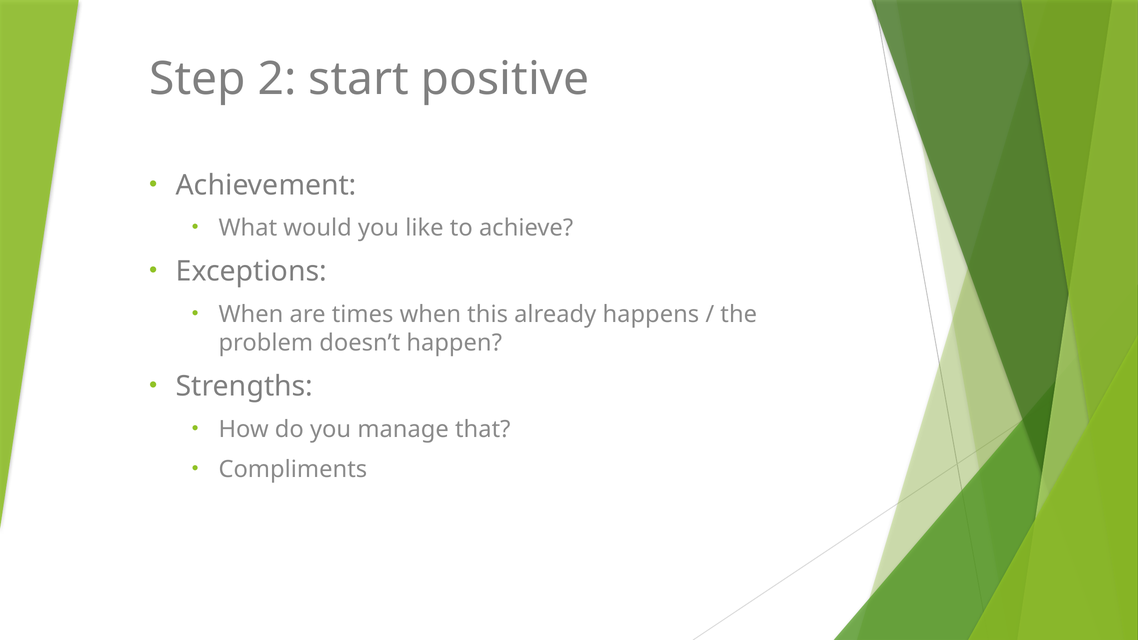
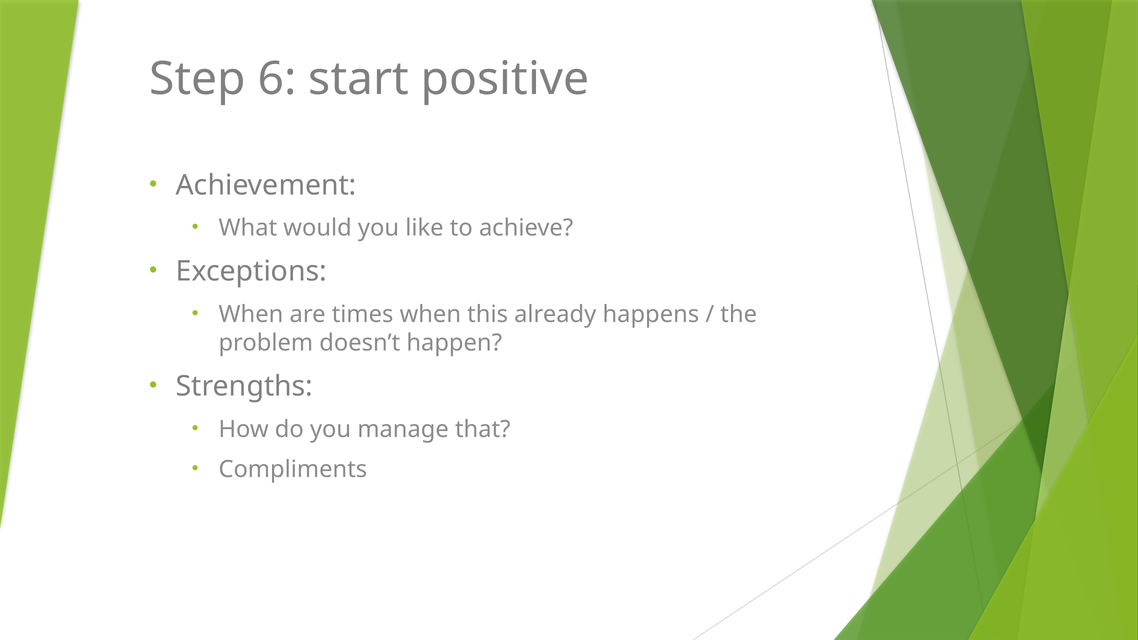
2: 2 -> 6 (277, 79)
